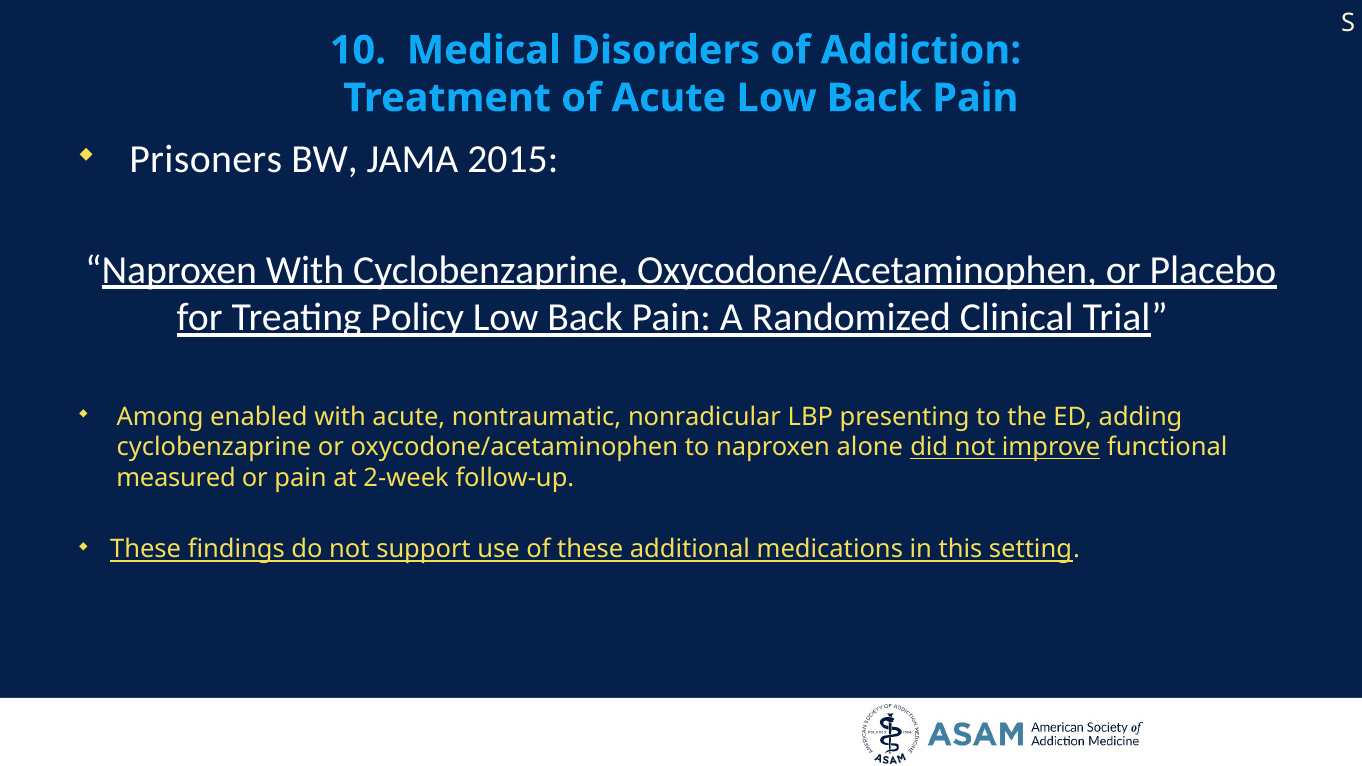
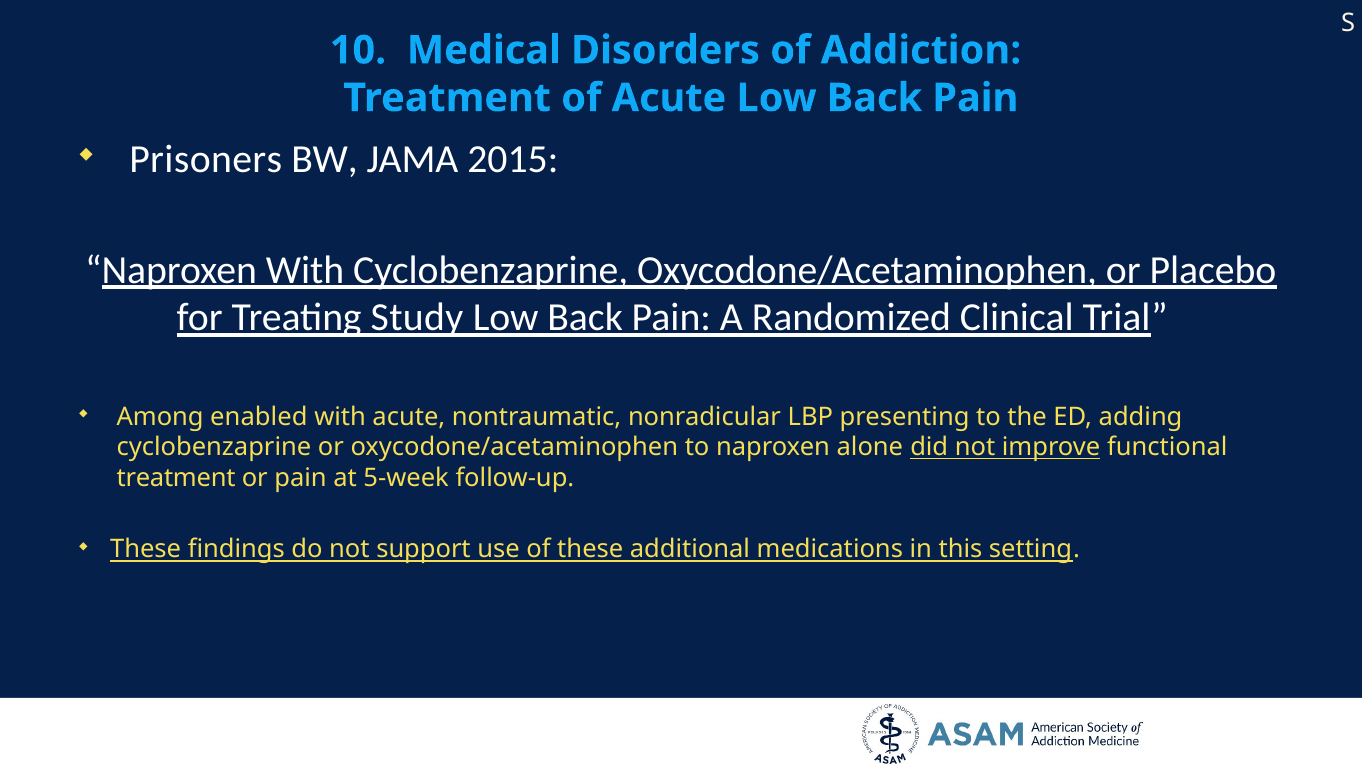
Policy: Policy -> Study (417, 318)
measured: measured -> treatment (176, 478)
2-week: 2-week -> 5-week (406, 478)
